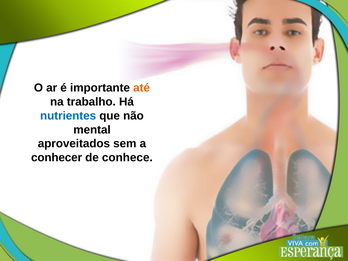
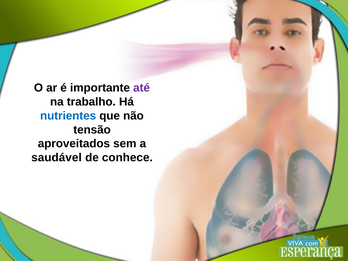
até colour: orange -> purple (142, 88)
mental: mental -> tensão (92, 130)
conhecer: conhecer -> saudável (57, 158)
